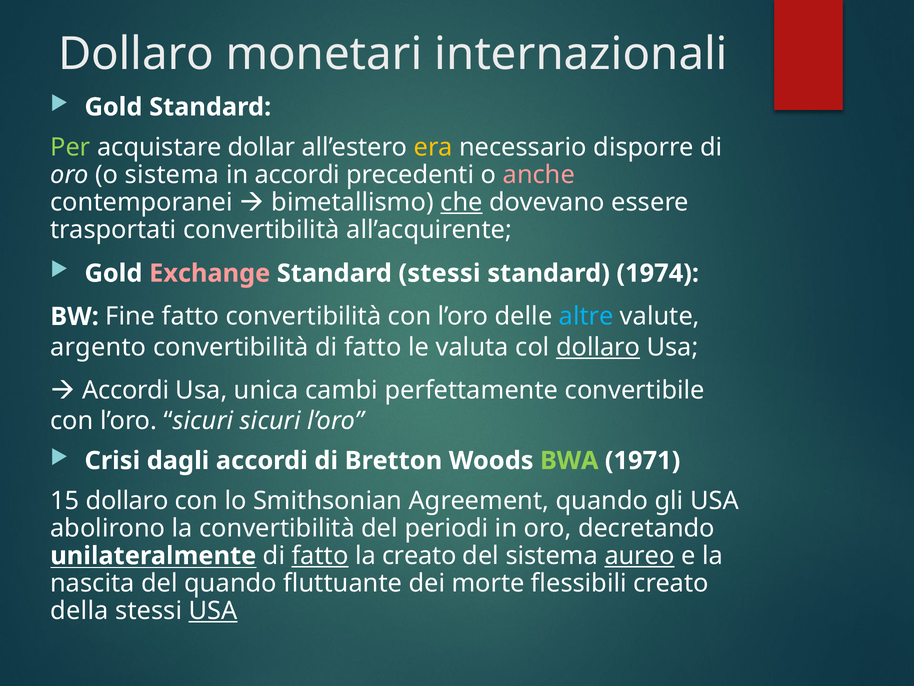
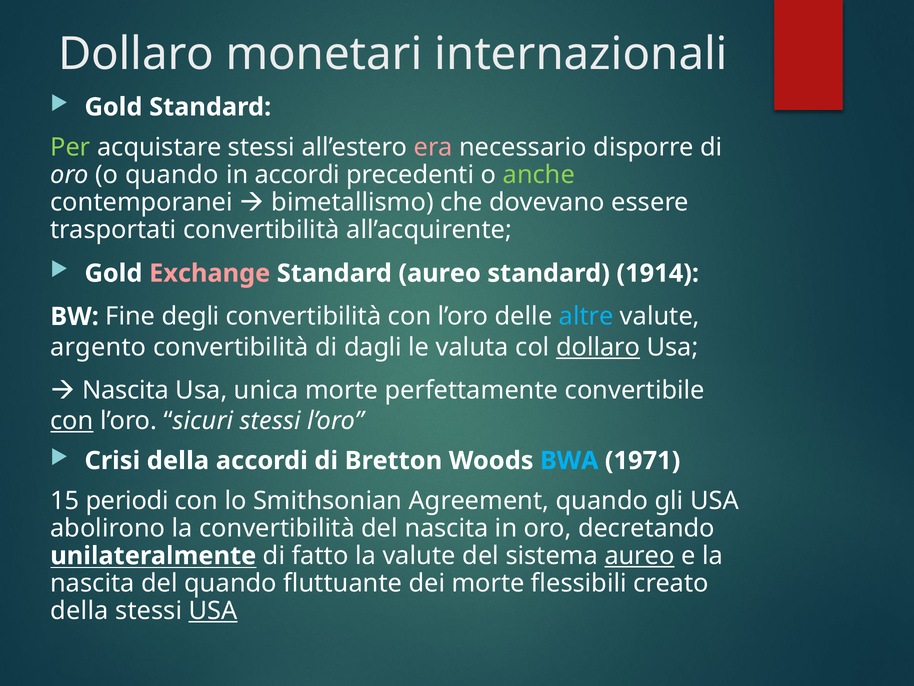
acquistare dollar: dollar -> stessi (261, 147)
era colour: yellow -> pink (433, 147)
o sistema: sistema -> quando (172, 175)
anche colour: pink -> light green (539, 175)
che underline: present -> none (461, 202)
Standard stessi: stessi -> aureo (440, 273)
1974: 1974 -> 1914 (658, 273)
Fine fatto: fatto -> degli (191, 316)
convertibilità di fatto: fatto -> dagli (373, 347)
Accordi: Accordi -> Nascita (126, 390)
unica cambi: cambi -> morte (342, 390)
con underline: none -> present (72, 421)
sicuri sicuri: sicuri -> stessi (270, 421)
Crisi dagli: dagli -> della (178, 460)
BWA colour: light green -> light blue (569, 460)
15 dollaro: dollaro -> periodi (127, 501)
del periodi: periodi -> nascita (446, 528)
fatto underline: present -> none (320, 555)
la creato: creato -> valute (419, 555)
